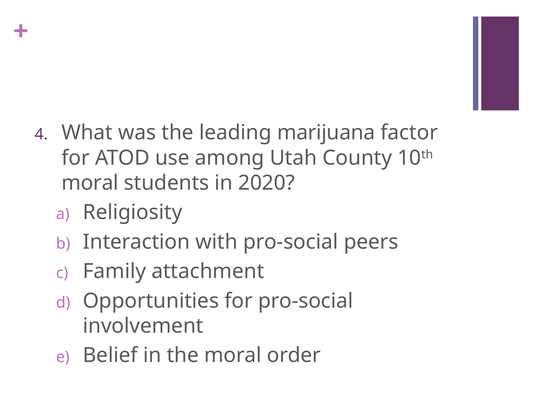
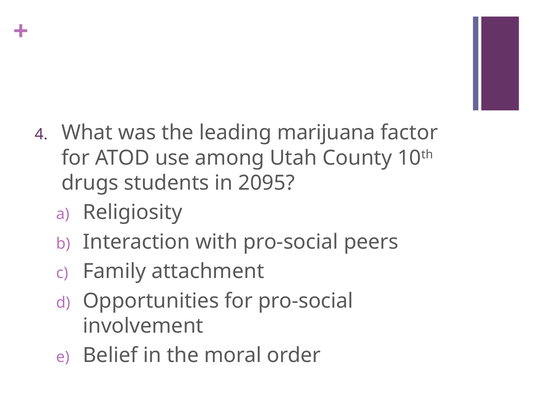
moral: moral -> drugs (90, 183)
2020: 2020 -> 2095 (267, 183)
